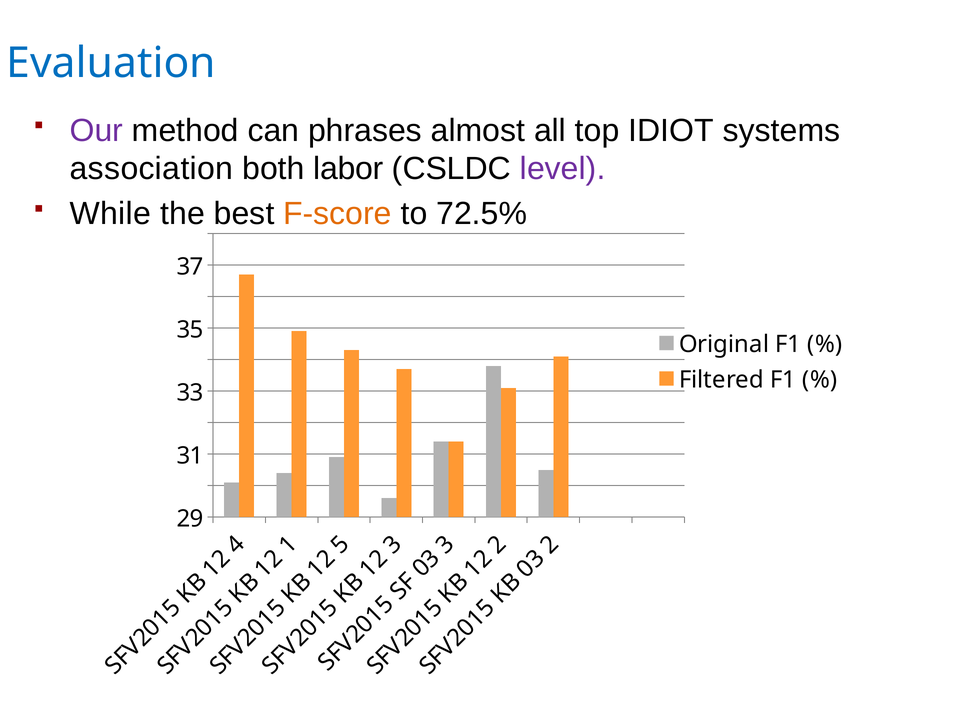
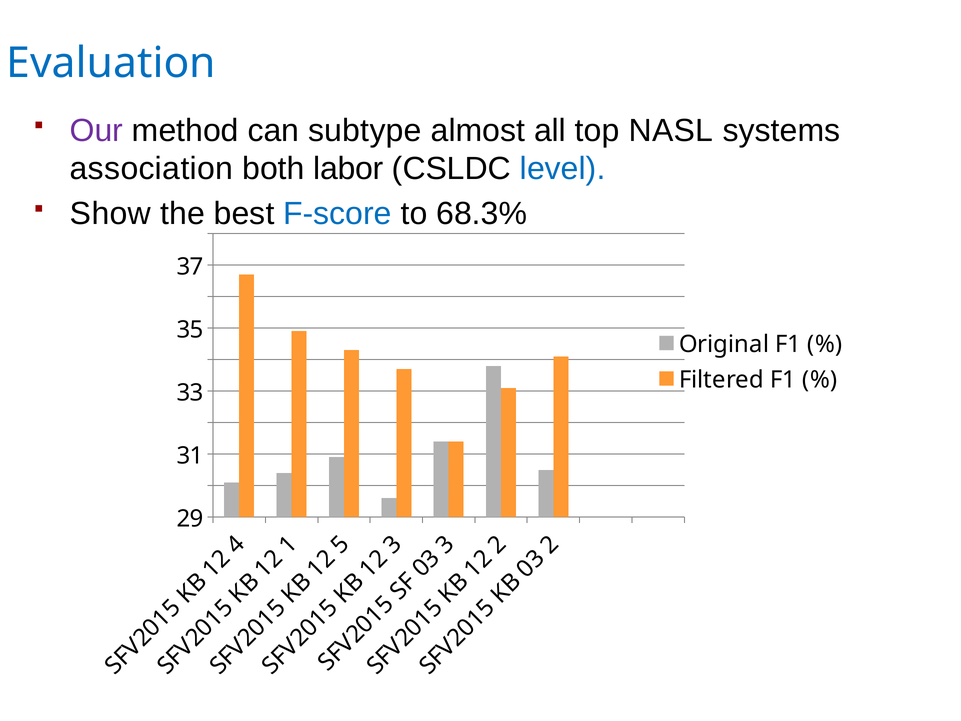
phrases: phrases -> subtype (365, 130)
IDIOT: IDIOT -> NASL (671, 130)
level colour: purple -> blue (563, 169)
While: While -> Show (110, 214)
F-score colour: orange -> blue (338, 214)
72.5%: 72.5% -> 68.3% (482, 214)
